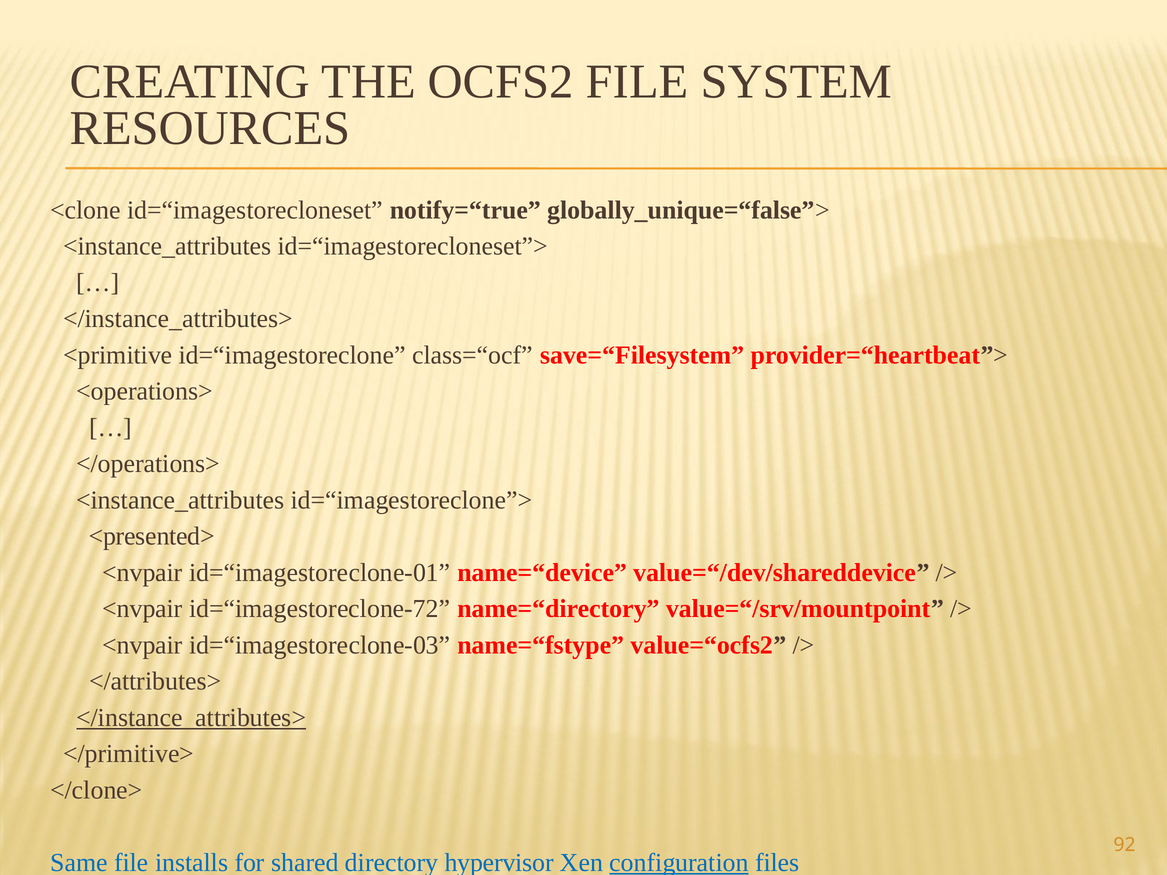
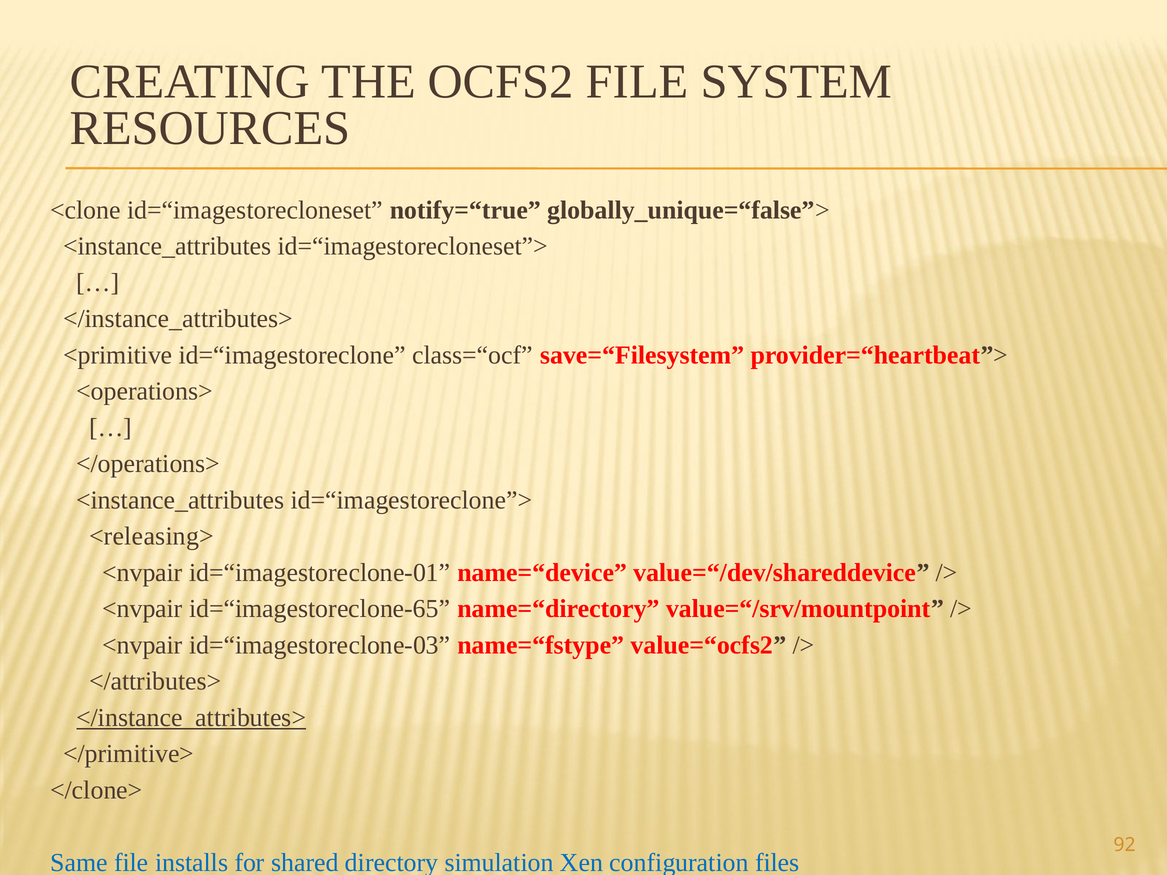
<presented>: <presented> -> <releasing> (152, 536)
id=“imagestoreclone-72: id=“imagestoreclone-72 -> id=“imagestoreclone-65 (320, 609)
hypervisor: hypervisor -> simulation (499, 863)
configuration underline: present -> none (679, 863)
